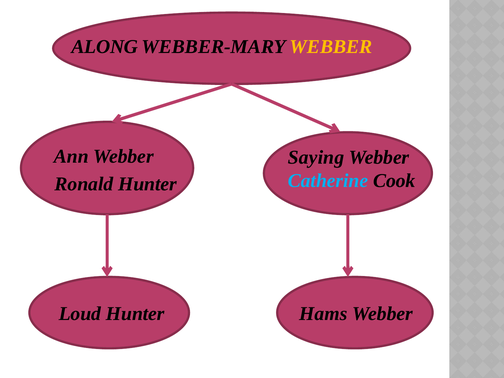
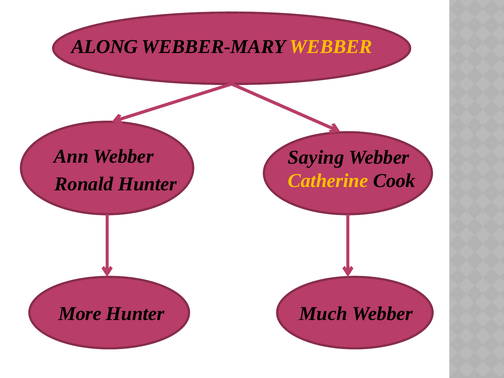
Catherine colour: light blue -> yellow (328, 181)
Loud: Loud -> More (80, 314)
Hams: Hams -> Much (323, 314)
